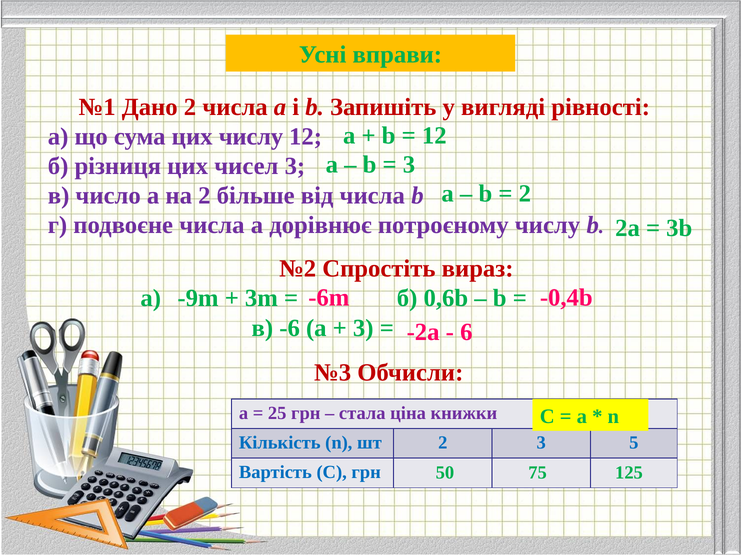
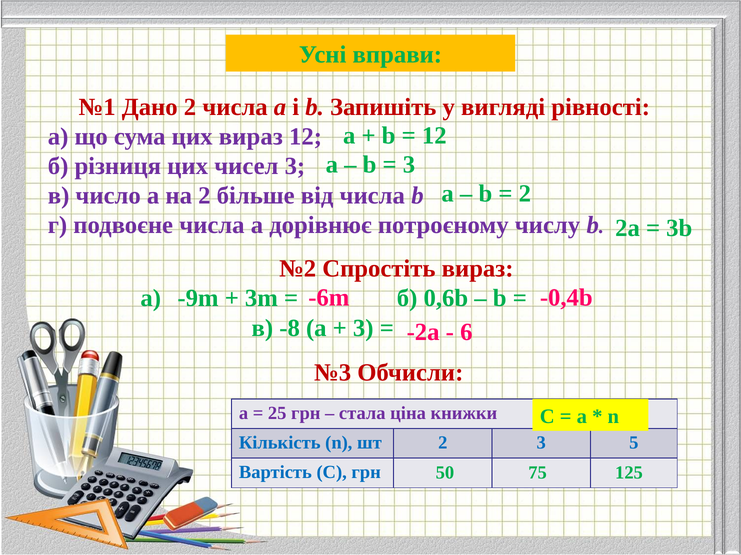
цих числу: числу -> вираз (251, 137)
-6: -6 -> -8 (290, 328)
